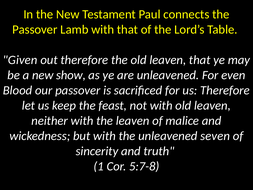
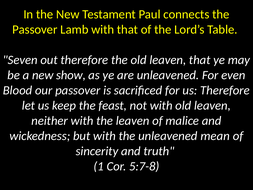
Given: Given -> Seven (20, 60)
seven: seven -> mean (215, 136)
